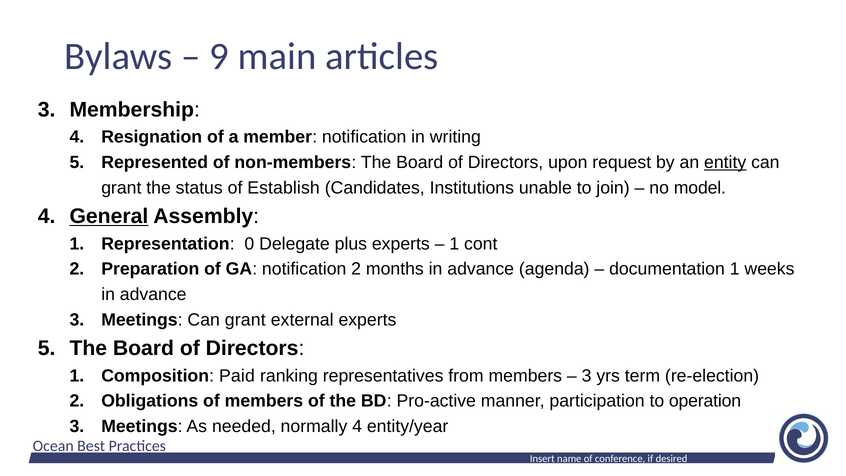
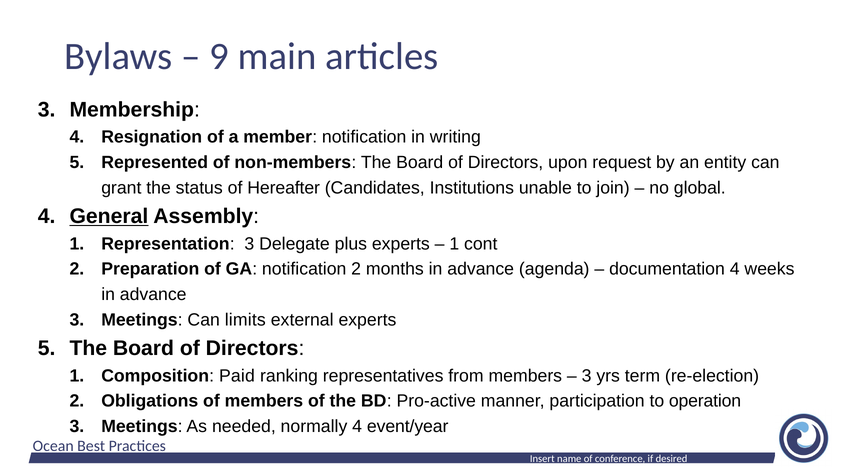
entity underline: present -> none (725, 162)
Establish: Establish -> Hereafter (284, 188)
model: model -> global (700, 188)
Representation 0: 0 -> 3 (249, 244)
documentation 1: 1 -> 4 (735, 269)
Meetings Can grant: grant -> limits (245, 320)
entity/year: entity/year -> event/year (408, 426)
